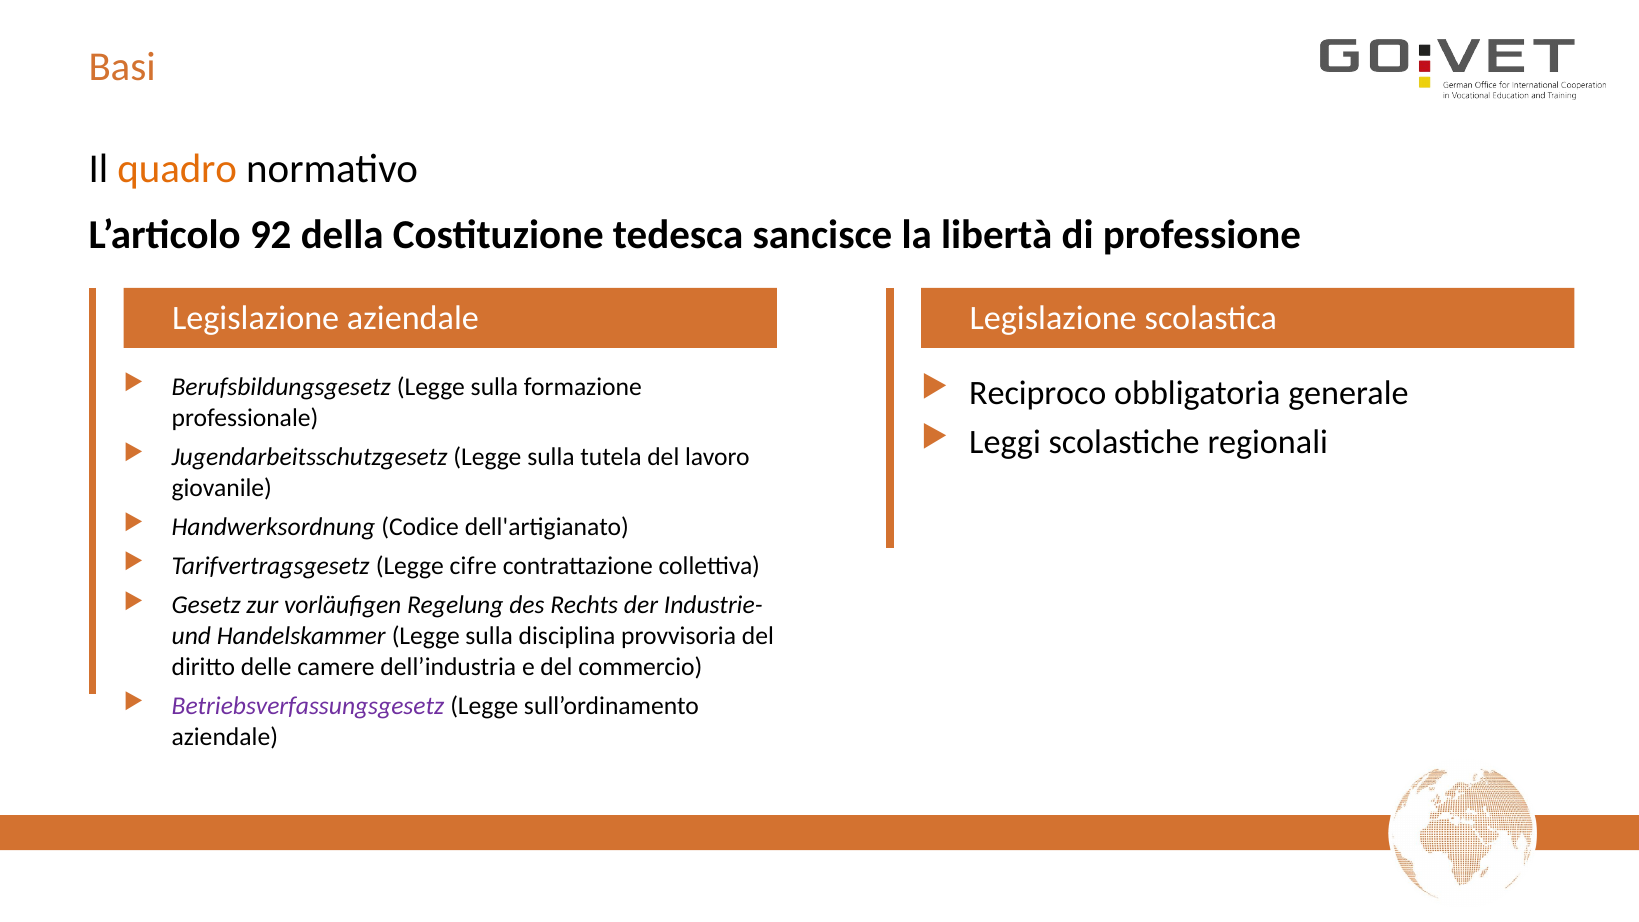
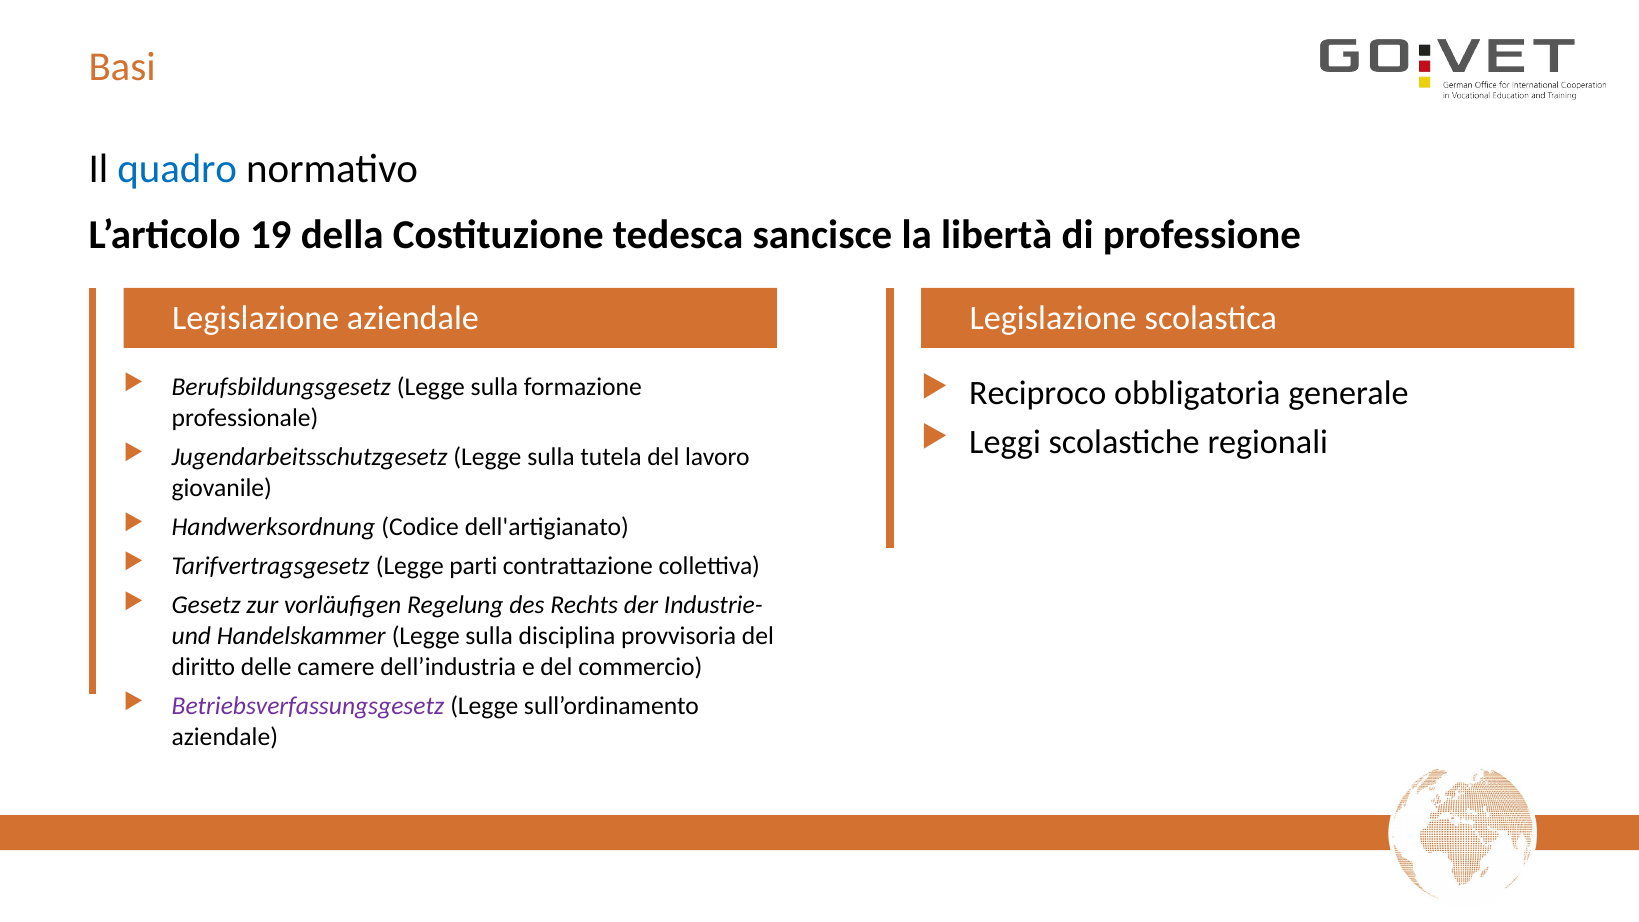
quadro colour: orange -> blue (177, 169)
92: 92 -> 19 (271, 235)
cifre: cifre -> parti (473, 566)
